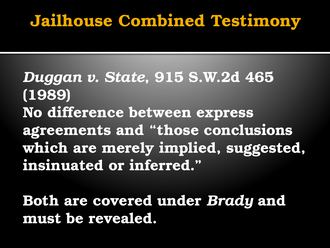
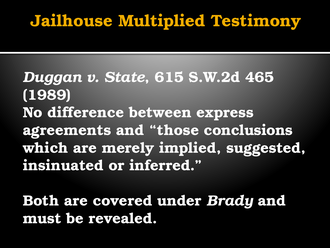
Combined: Combined -> Multiplied (162, 21)
915: 915 -> 615 (169, 77)
